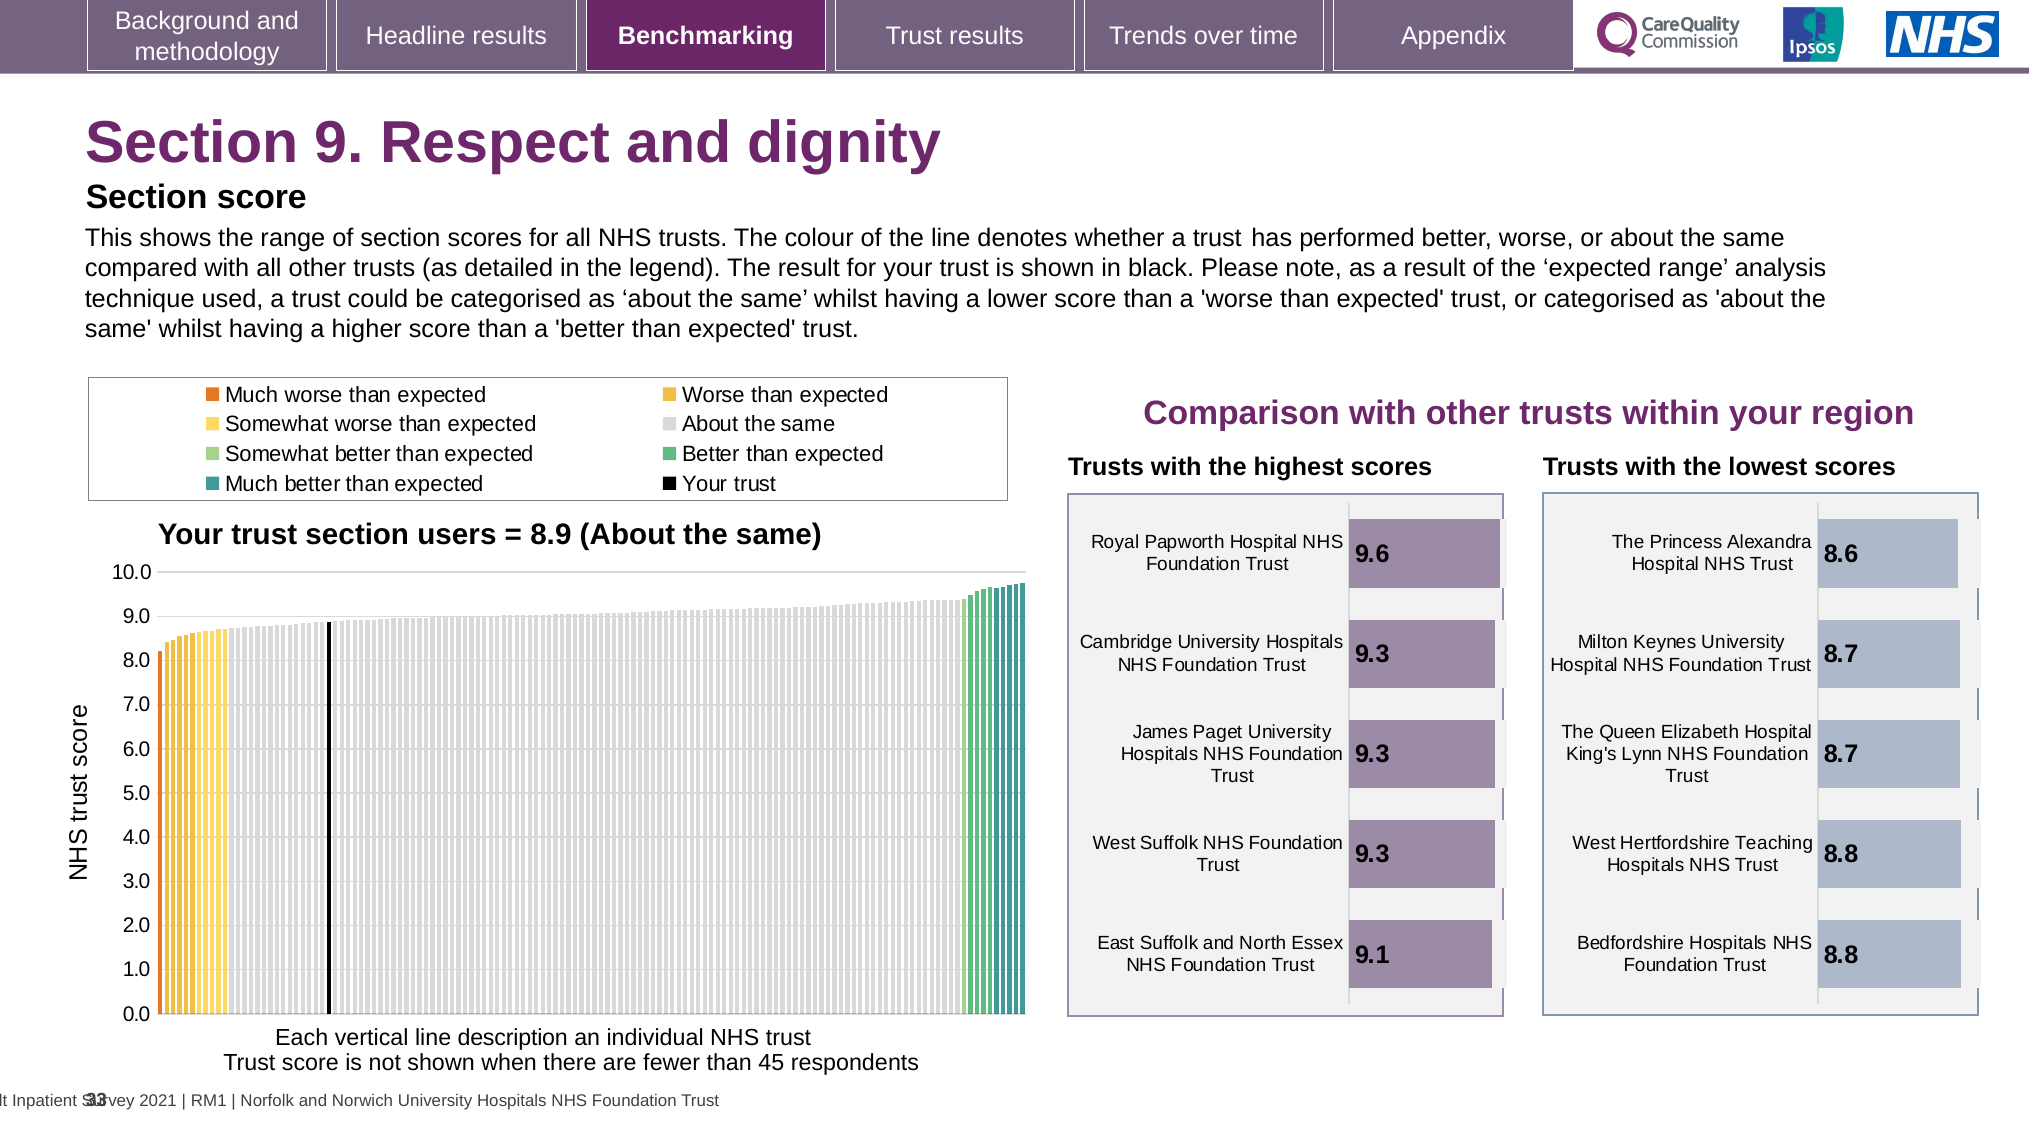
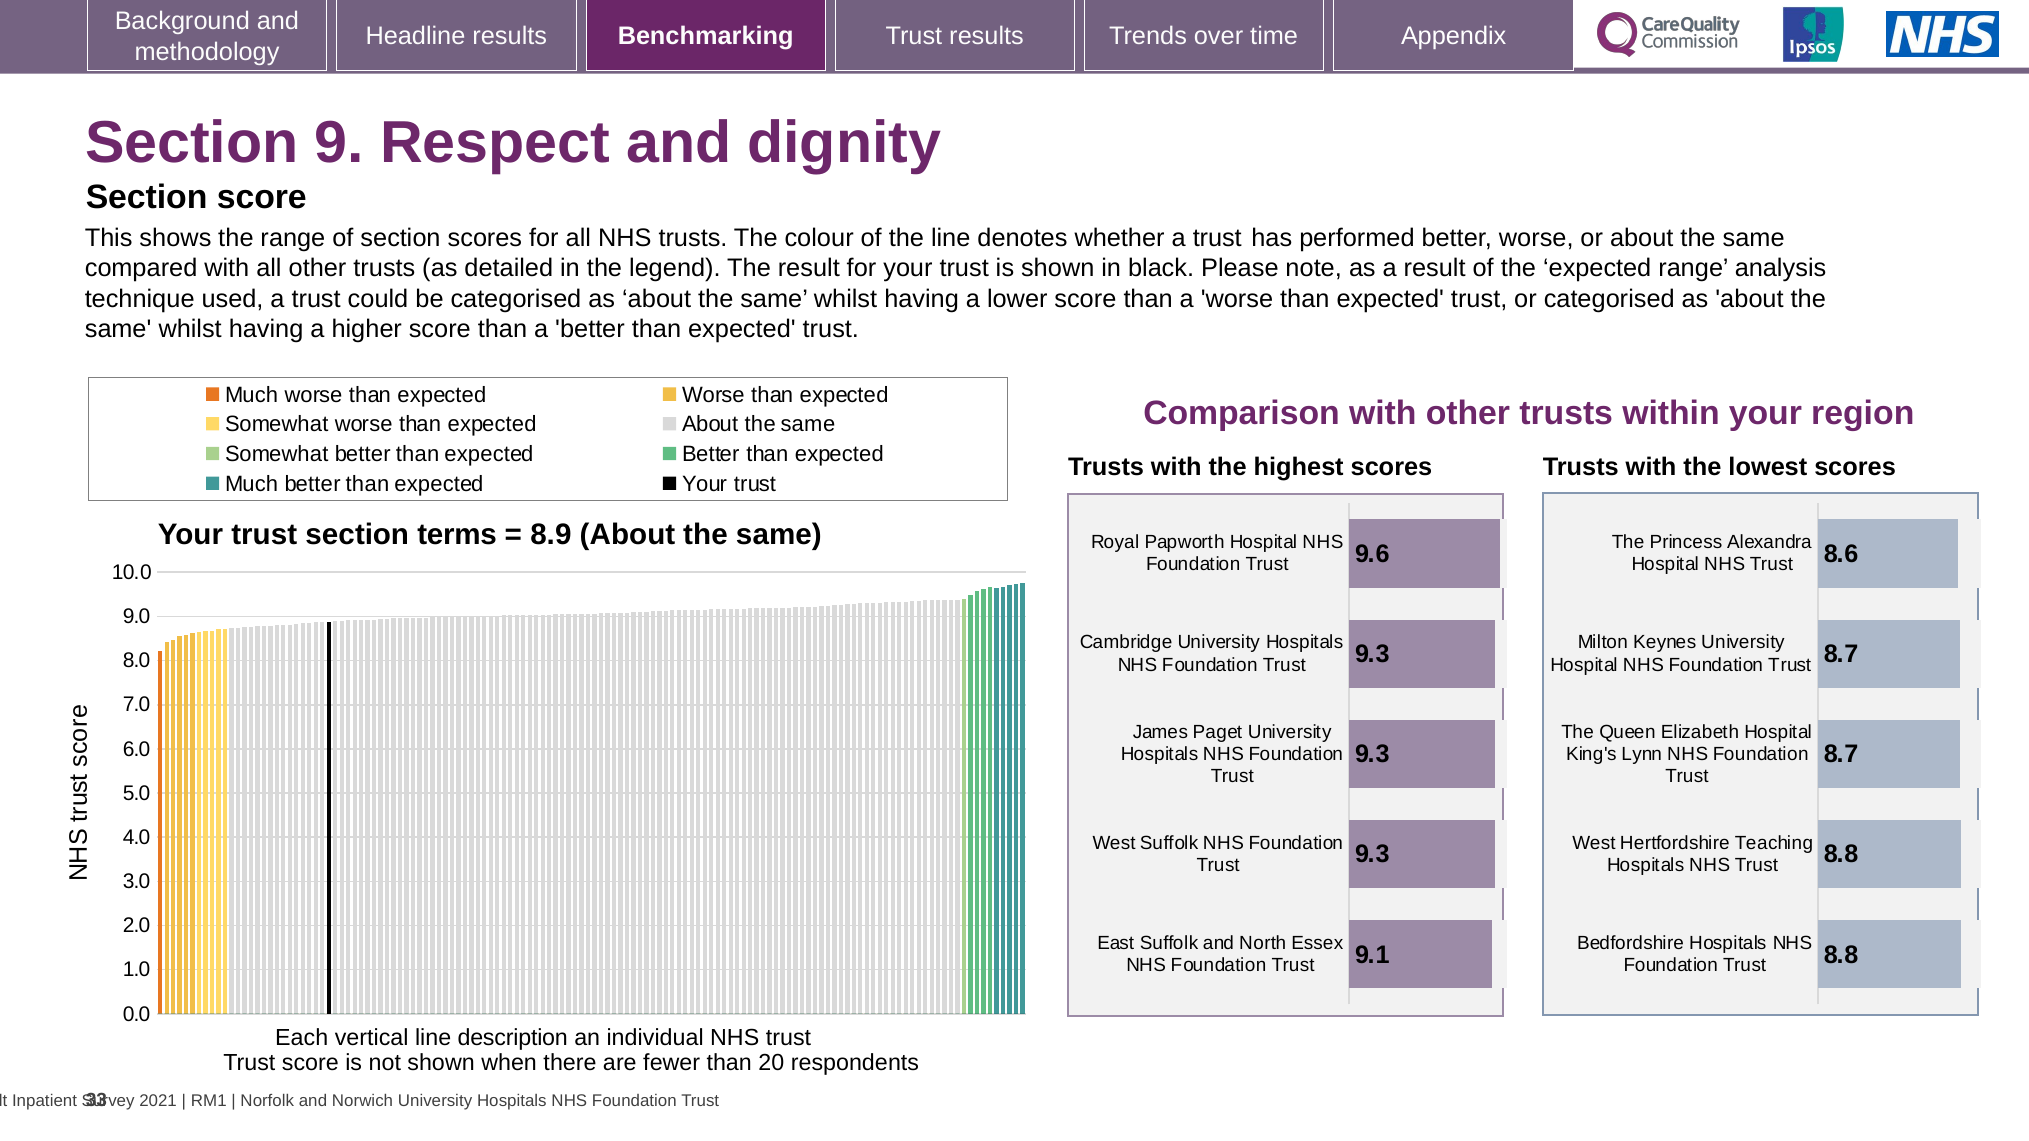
users: users -> terms (457, 535)
45: 45 -> 20 (771, 1064)
